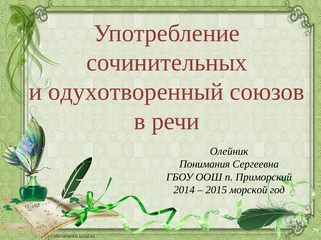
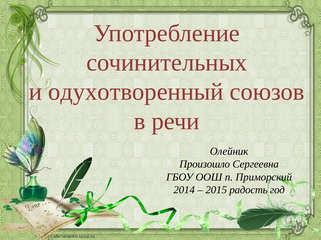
Понимания: Понимания -> Произошло (205, 165)
морской: морской -> радость (249, 190)
